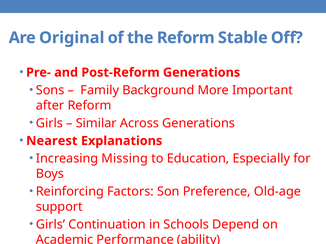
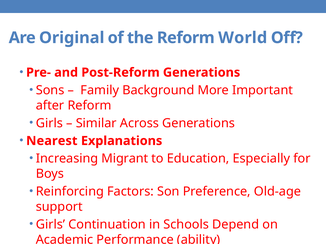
Stable: Stable -> World (243, 38)
Missing: Missing -> Migrant (125, 159)
